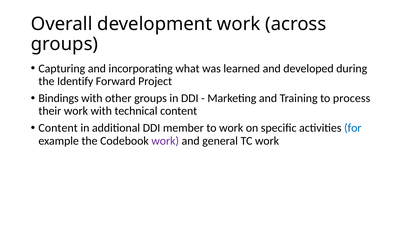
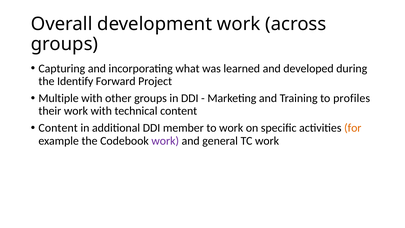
Bindings: Bindings -> Multiple (59, 98)
process: process -> profiles (352, 98)
for colour: blue -> orange (353, 128)
